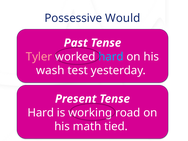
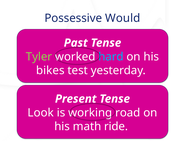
Tyler colour: pink -> light green (39, 57)
wash: wash -> bikes (50, 70)
Hard: Hard -> Look (41, 113)
tied: tied -> ride (116, 126)
